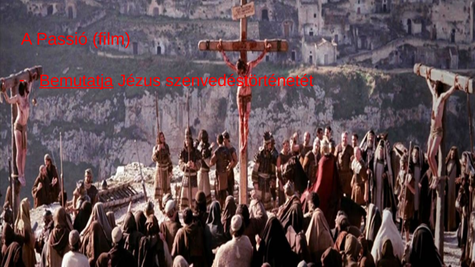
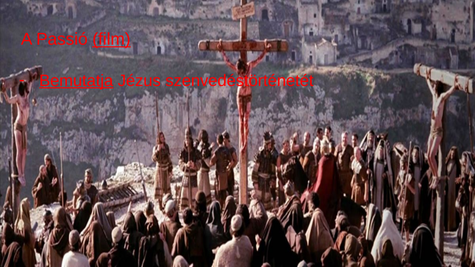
film underline: none -> present (111, 39)
